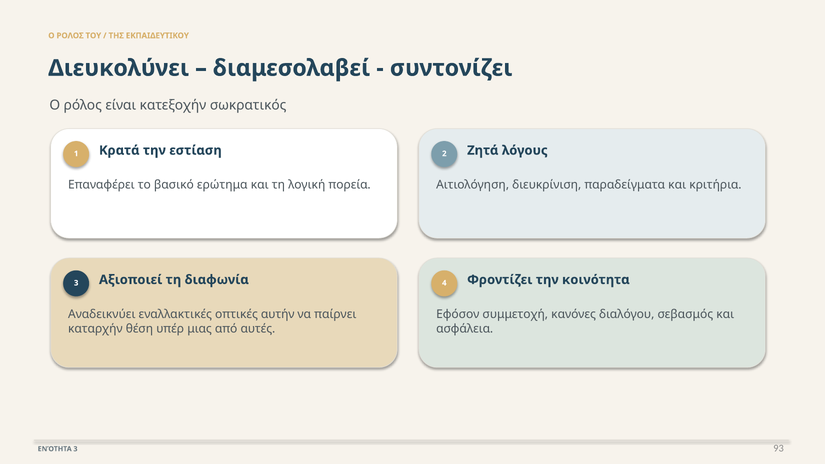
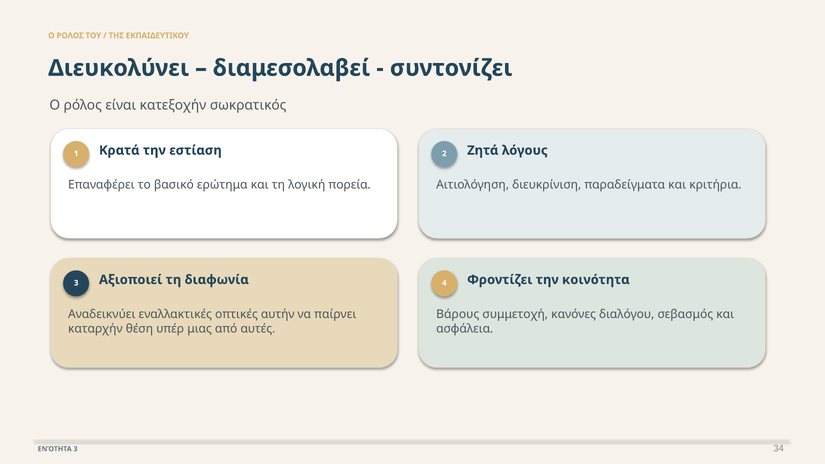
Εφόσον: Εφόσον -> Βάρους (458, 314)
93: 93 -> 34 (779, 449)
